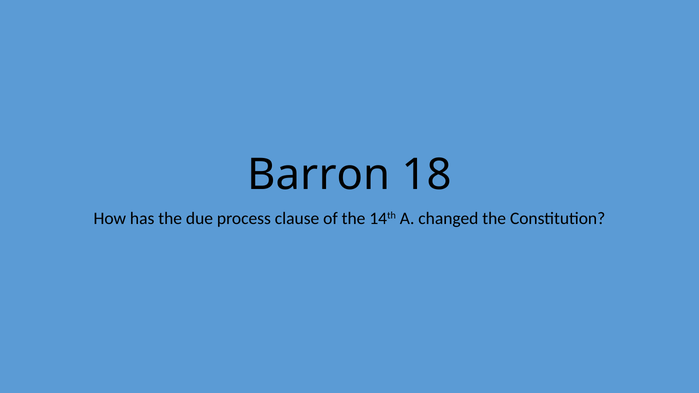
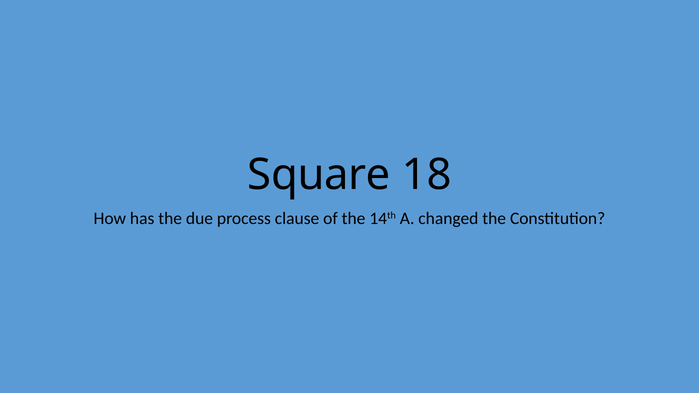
Barron: Barron -> Square (319, 175)
